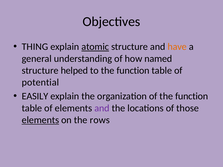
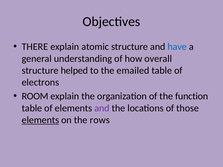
THING: THING -> THERE (35, 47)
atomic underline: present -> none (95, 47)
have colour: orange -> blue (177, 47)
named: named -> overall (158, 59)
to the function: function -> emailed (133, 71)
potential: potential -> electrons (40, 82)
EASILY: EASILY -> ROOM (35, 96)
